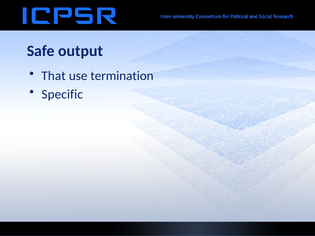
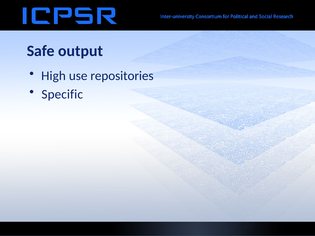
That: That -> High (54, 76)
termination: termination -> repositories (122, 76)
